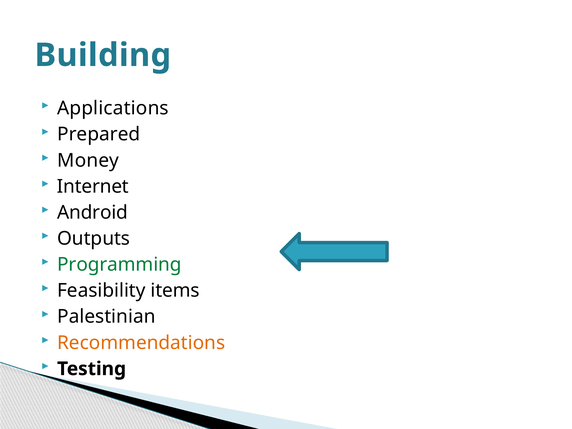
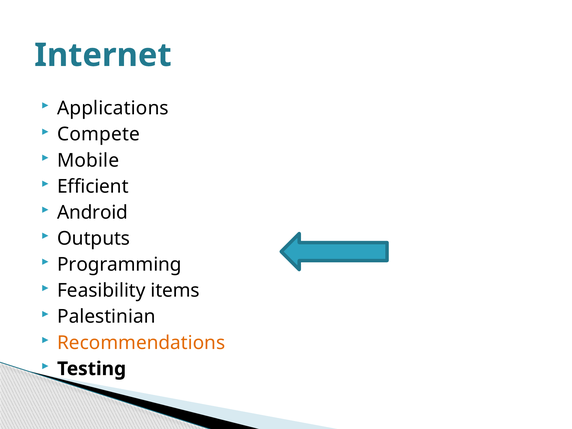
Building: Building -> Internet (103, 55)
Prepared: Prepared -> Compete (99, 134)
Money: Money -> Mobile (88, 160)
Internet: Internet -> Efficient (93, 186)
Programming colour: green -> black (119, 265)
